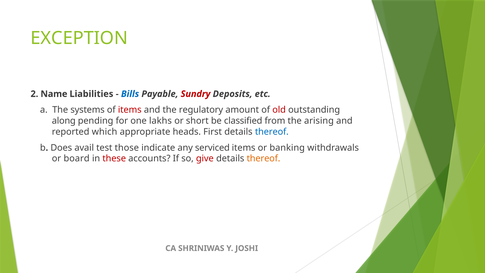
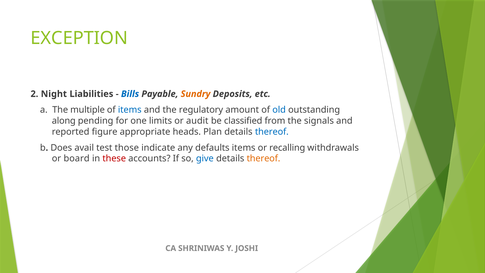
Name: Name -> Night (54, 94)
Sundry colour: red -> orange (196, 94)
systems: systems -> multiple (88, 110)
items colour: red -> blue (130, 110)
old colour: red -> blue (279, 110)
lakhs: lakhs -> limits (161, 121)
short: short -> audit (197, 121)
arising: arising -> signals (319, 121)
which: which -> figure (105, 132)
First: First -> Plan (213, 132)
serviced: serviced -> defaults (212, 148)
banking: banking -> recalling (287, 148)
give colour: red -> blue (205, 159)
